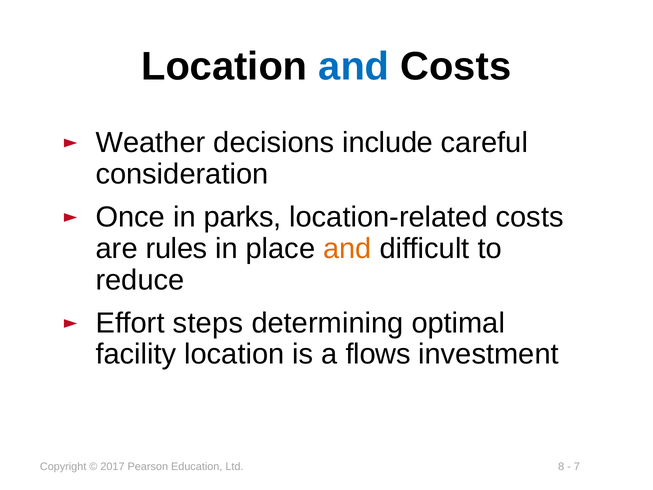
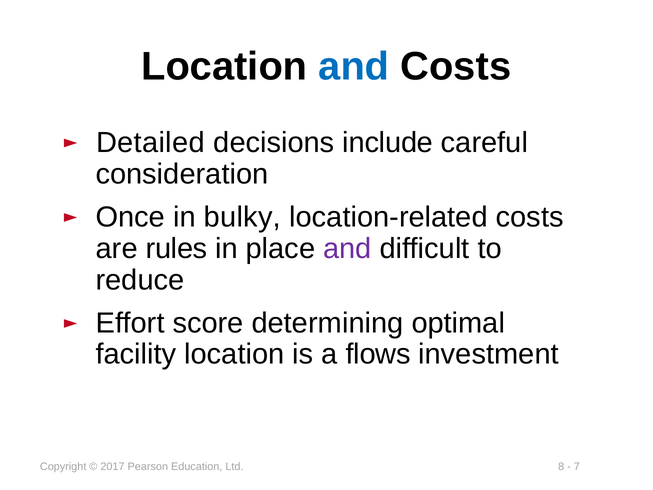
Weather: Weather -> Detailed (150, 143)
parks: parks -> bulky (242, 217)
and colour: orange -> purple (347, 248)
steps: steps -> score (208, 323)
